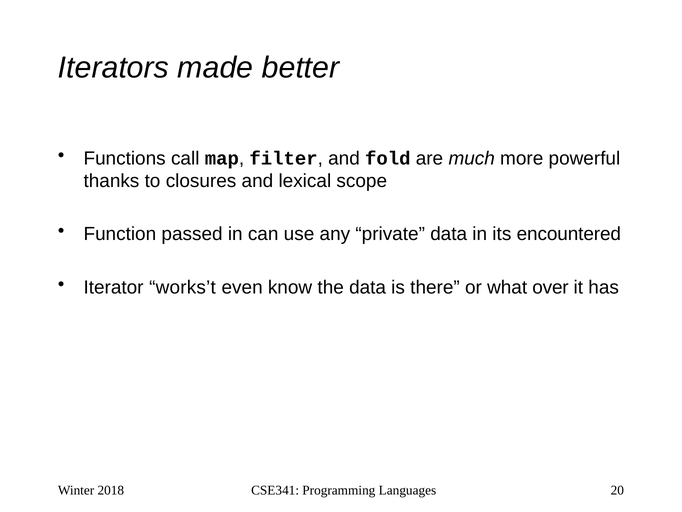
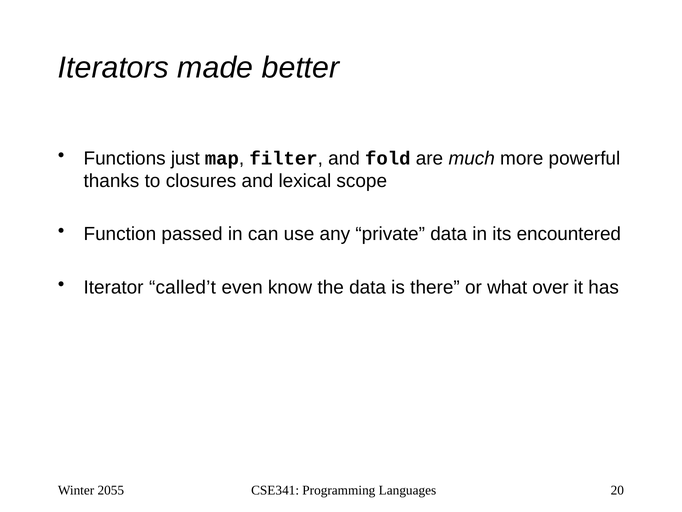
call: call -> just (185, 158)
works’t: works’t -> called’t (182, 287)
2018: 2018 -> 2055 (111, 490)
